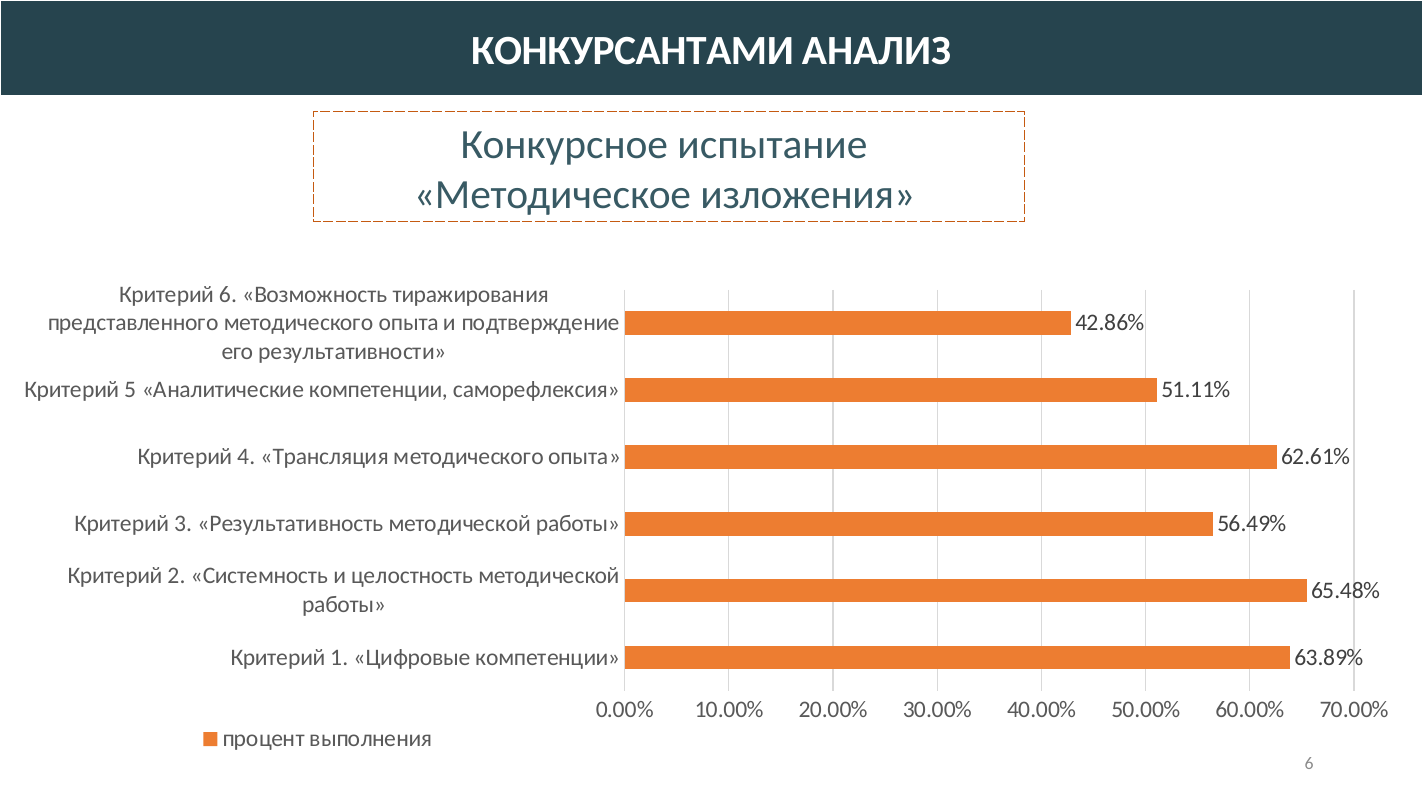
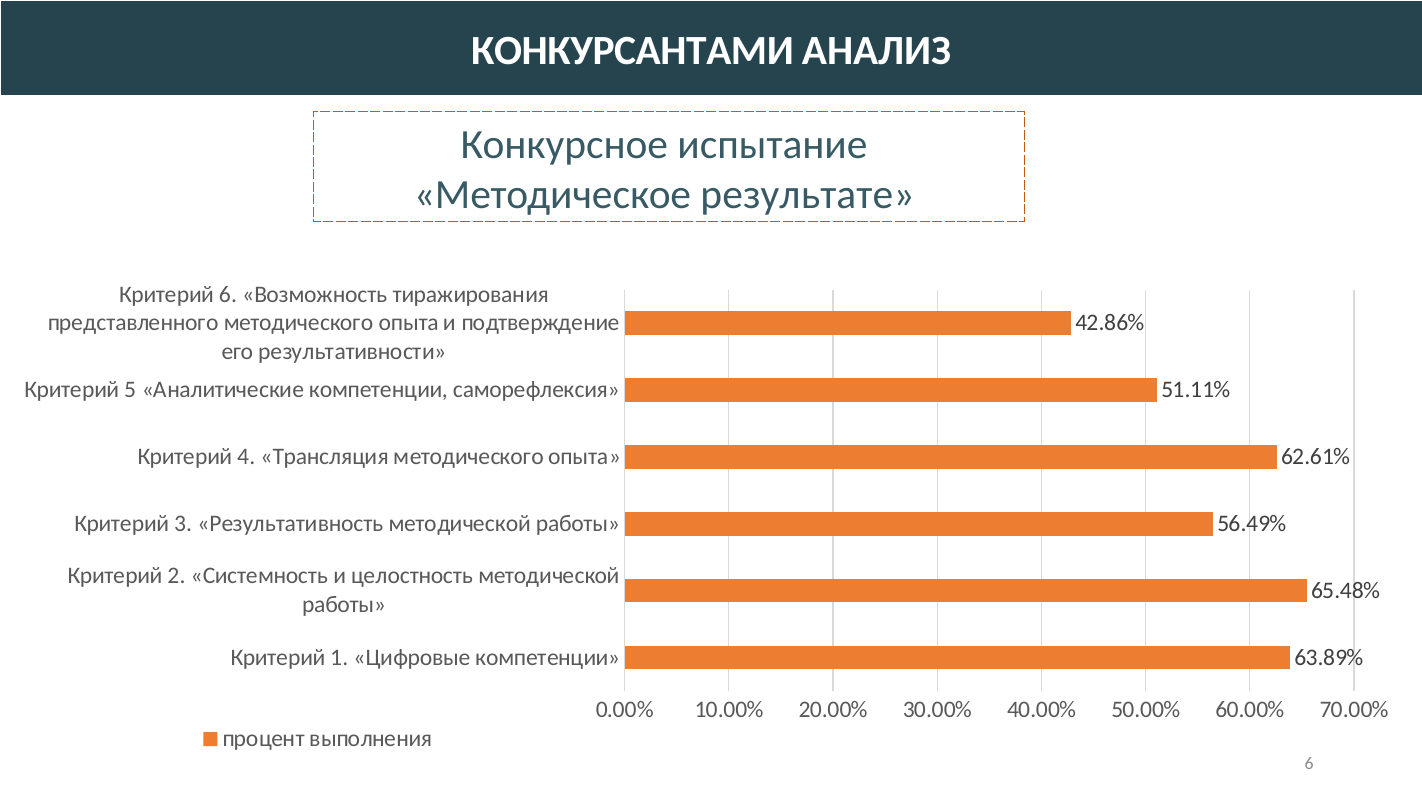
изложения: изложения -> результате (807, 195)
